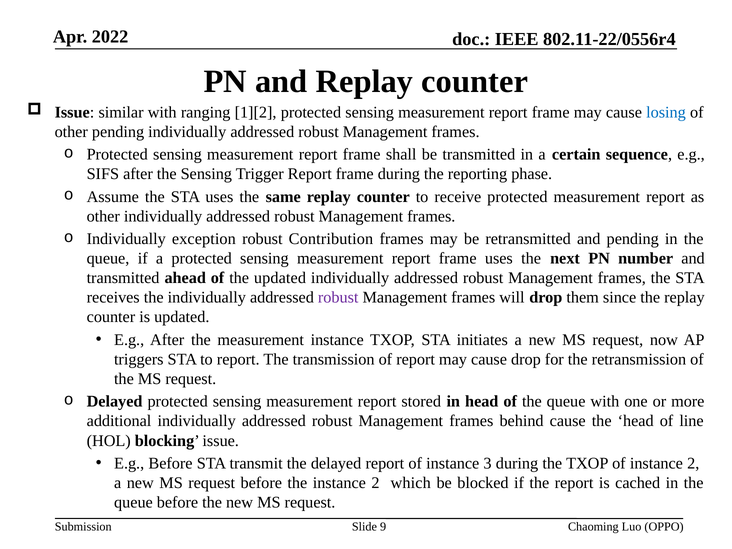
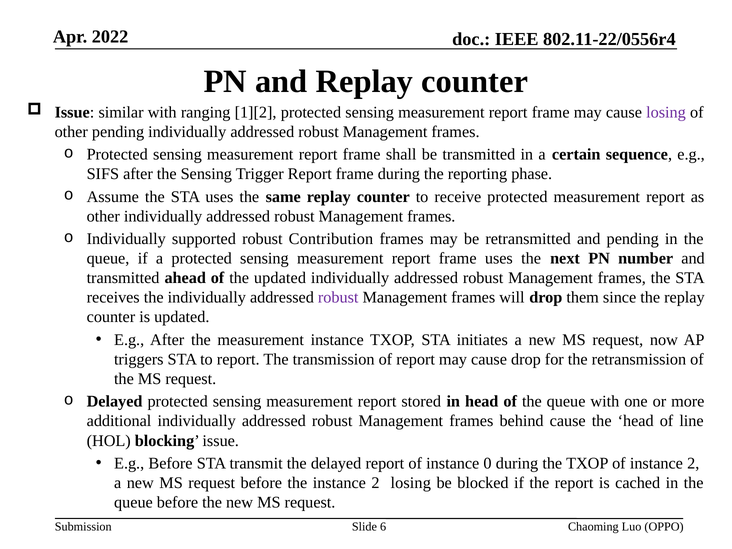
losing colour: blue -> purple (666, 112)
exception: exception -> supported (204, 239)
3: 3 -> 0 (488, 463)
2 which: which -> losing (411, 483)
9: 9 -> 6 (383, 527)
